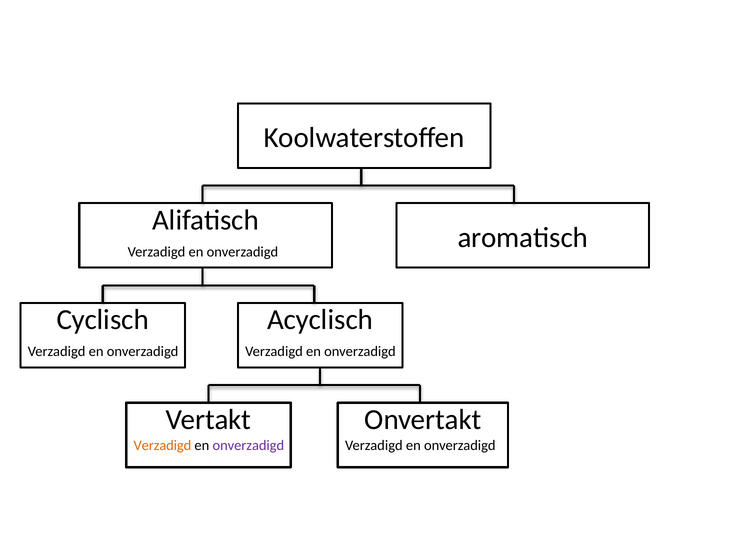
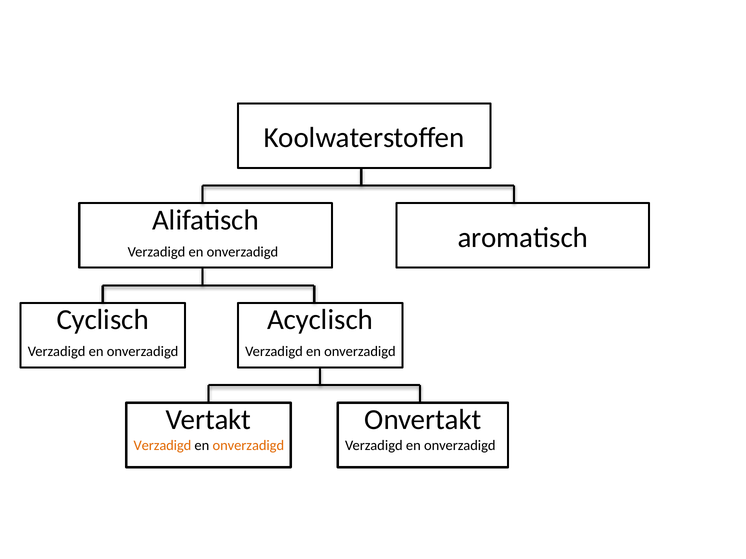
onverzadigd colour: purple -> orange (248, 446)
